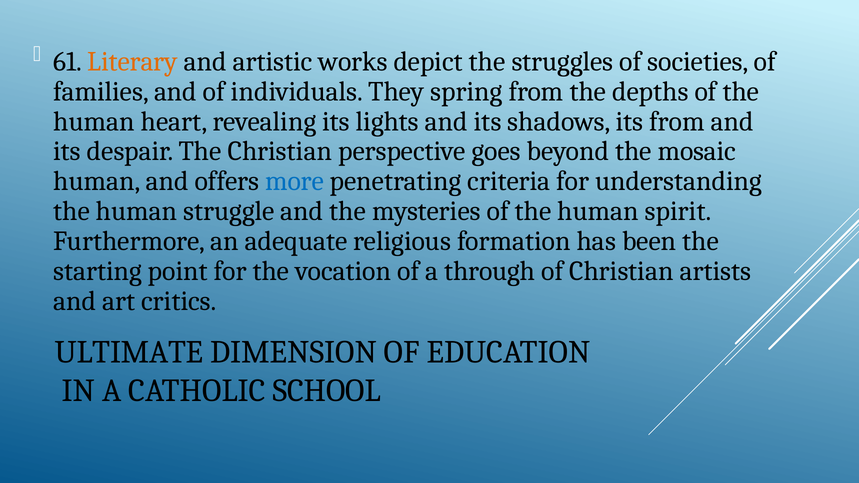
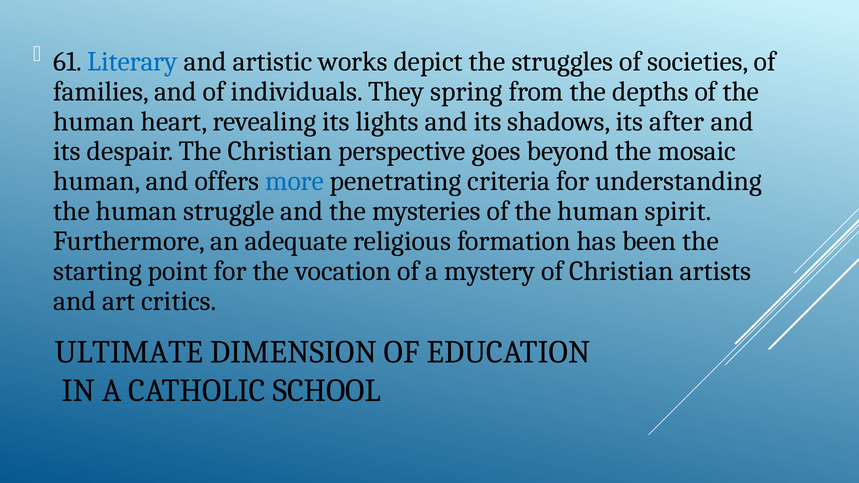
Literary colour: orange -> blue (133, 61)
its from: from -> after (677, 121)
through: through -> mystery (490, 271)
